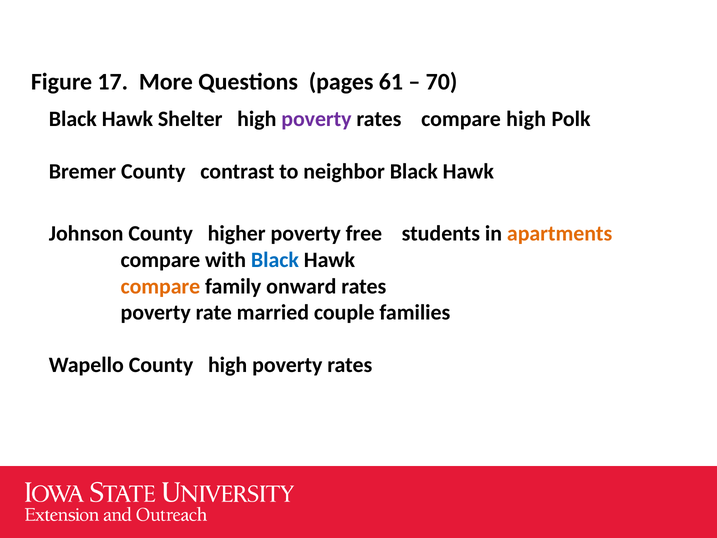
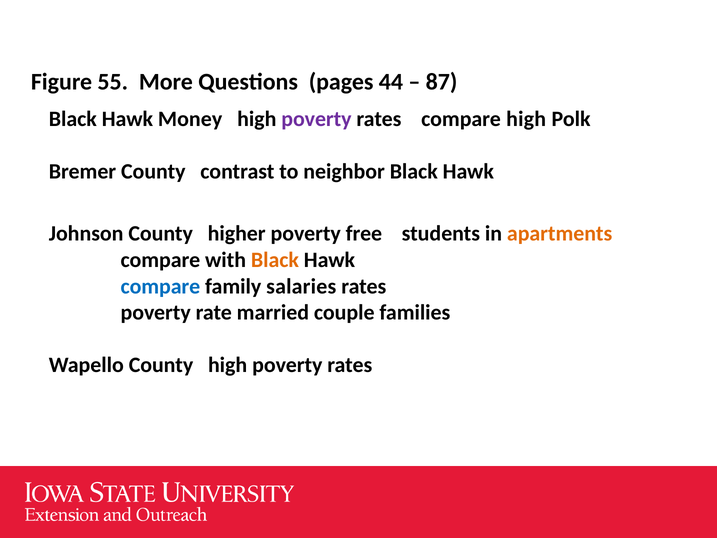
17: 17 -> 55 (113, 82)
61: 61 -> 44 (391, 82)
70: 70 -> 87 (442, 82)
Shelter: Shelter -> Money (190, 119)
Black colour: blue -> orange (275, 260)
compare colour: orange -> blue (160, 286)
onward: onward -> salaries (301, 286)
